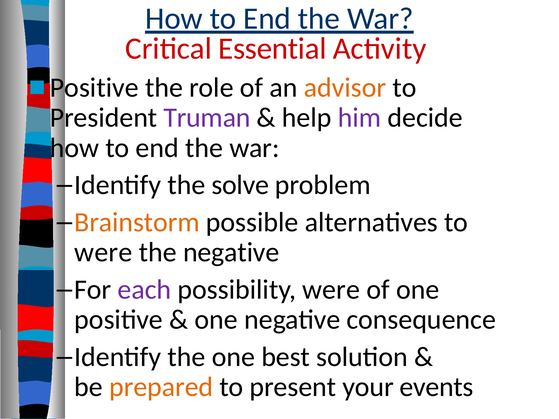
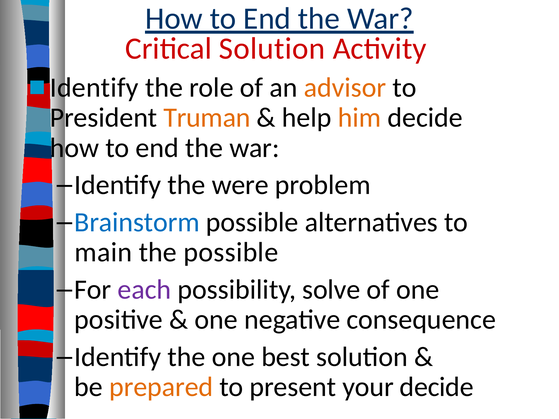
Critical Essential: Essential -> Solution (272, 49)
Positive: Positive -> Identify (94, 88)
Truman colour: purple -> orange (207, 118)
him colour: purple -> orange (359, 118)
solve: solve -> were (240, 185)
Brainstorm colour: orange -> blue (137, 222)
were: were -> main (103, 253)
the negative: negative -> possible (231, 253)
possibility were: were -> solve (331, 290)
your events: events -> decide (437, 387)
